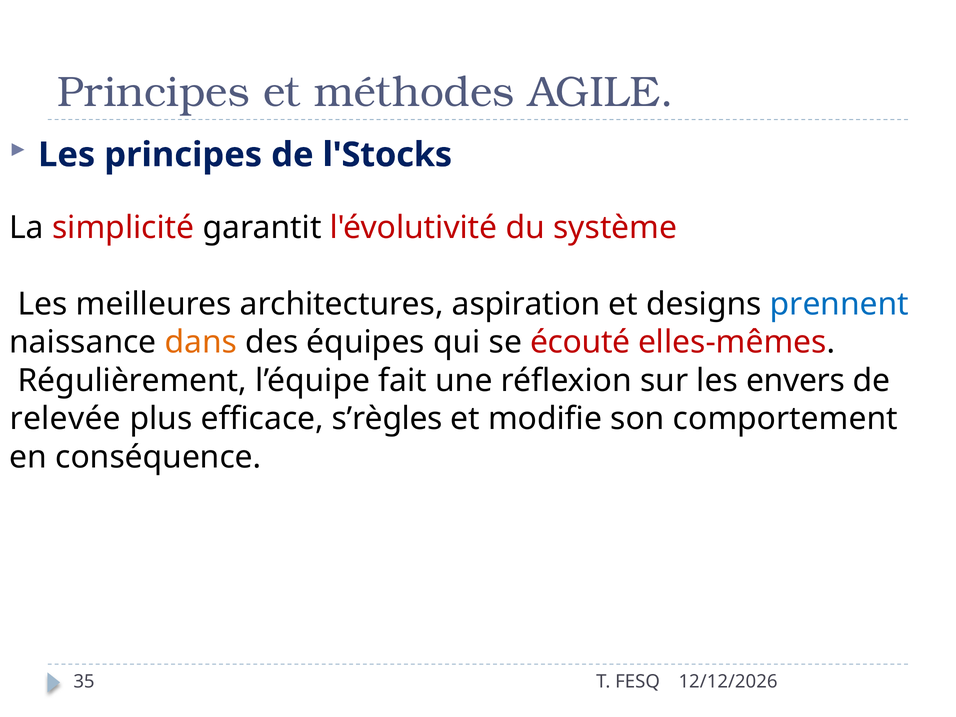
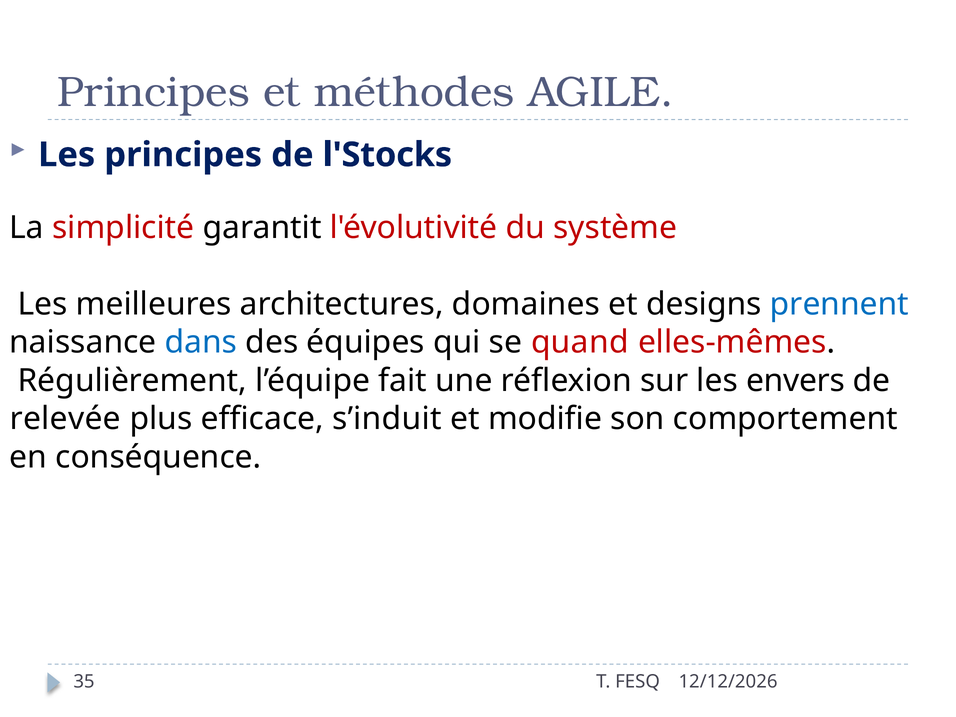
aspiration: aspiration -> domaines (526, 304)
dans colour: orange -> blue (201, 342)
écouté: écouté -> quand (580, 342)
s’règles: s’règles -> s’induit (387, 419)
